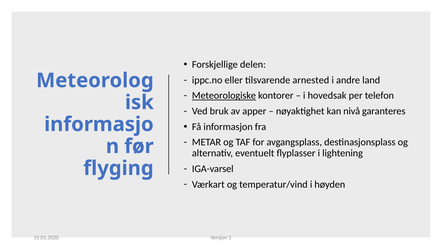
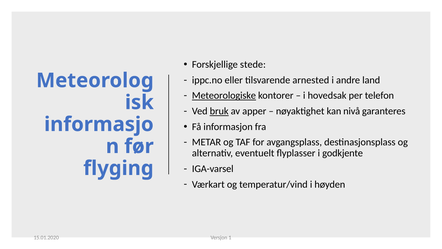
delen: delen -> stede (253, 64)
bruk underline: none -> present (219, 111)
lightening: lightening -> godkjente (343, 153)
